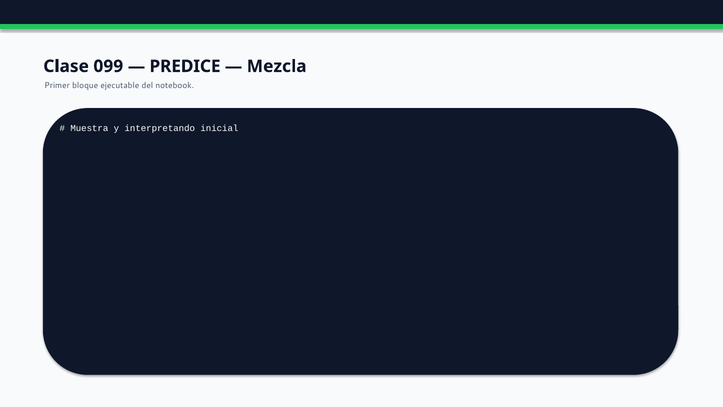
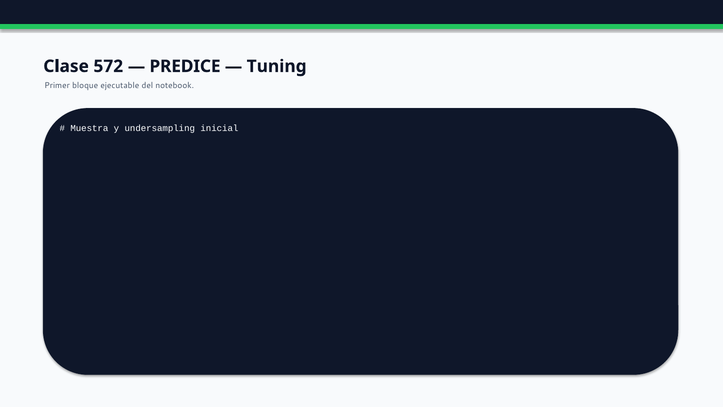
099: 099 -> 572 (108, 66)
Mezcla: Mezcla -> Tuning (277, 66)
interpretando: interpretando -> undersampling (160, 128)
